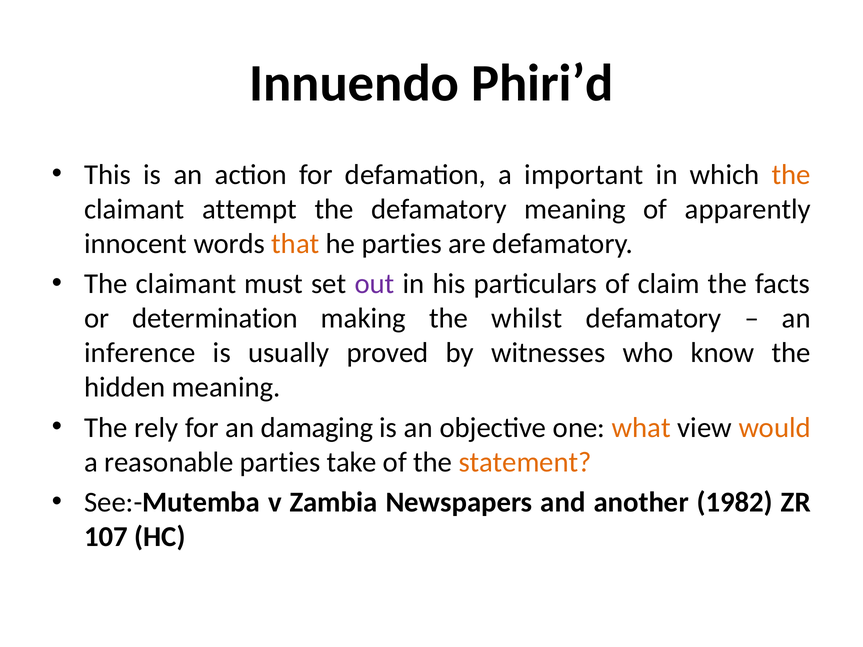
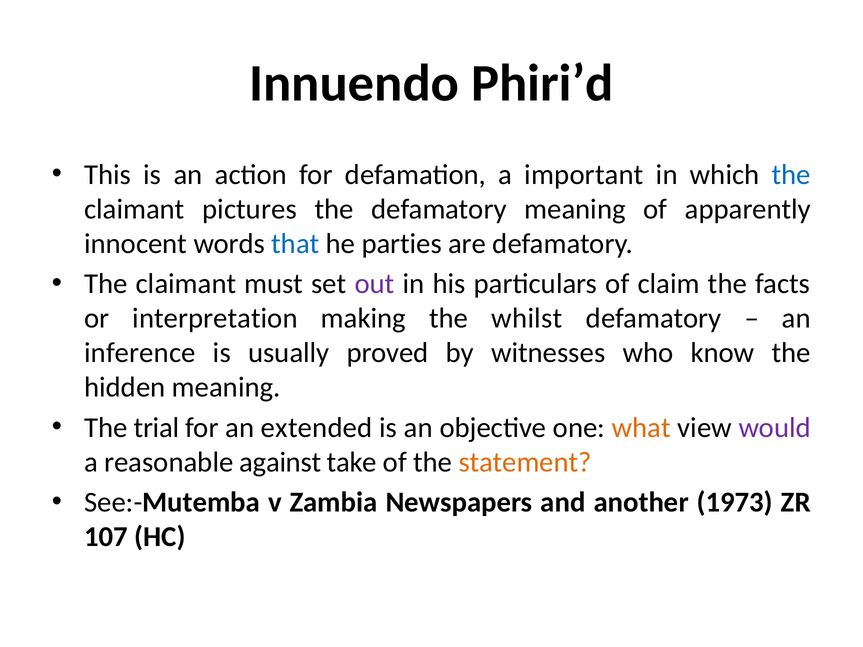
the colour: orange -> blue (791, 175)
attempt: attempt -> pictures (250, 209)
that colour: orange -> blue (295, 244)
determination: determination -> interpretation (215, 318)
rely: rely -> trial (157, 428)
damaging: damaging -> extended (317, 428)
would colour: orange -> purple (775, 428)
reasonable parties: parties -> against (280, 462)
1982: 1982 -> 1973 (735, 503)
